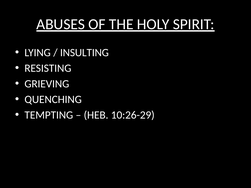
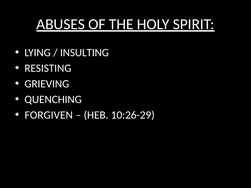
TEMPTING: TEMPTING -> FORGIVEN (49, 115)
